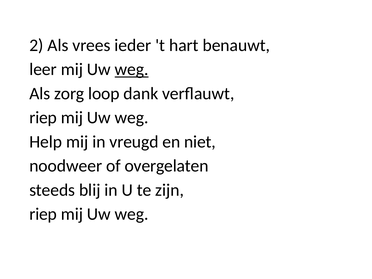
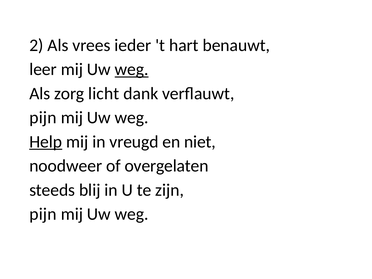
loop: loop -> licht (104, 94)
riep: riep -> pijn (43, 118)
Help underline: none -> present (46, 142)
riep: riep -> pijn (43, 214)
